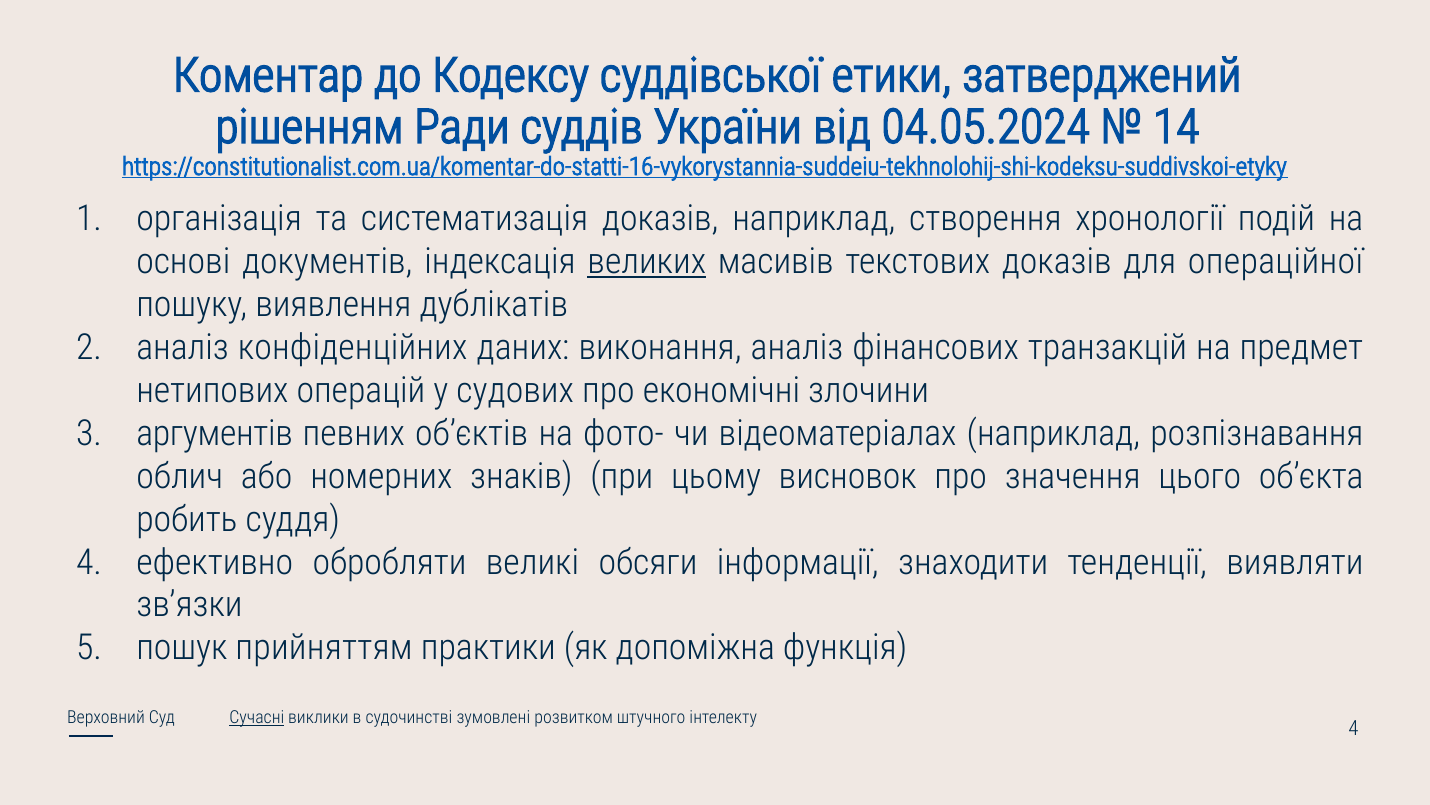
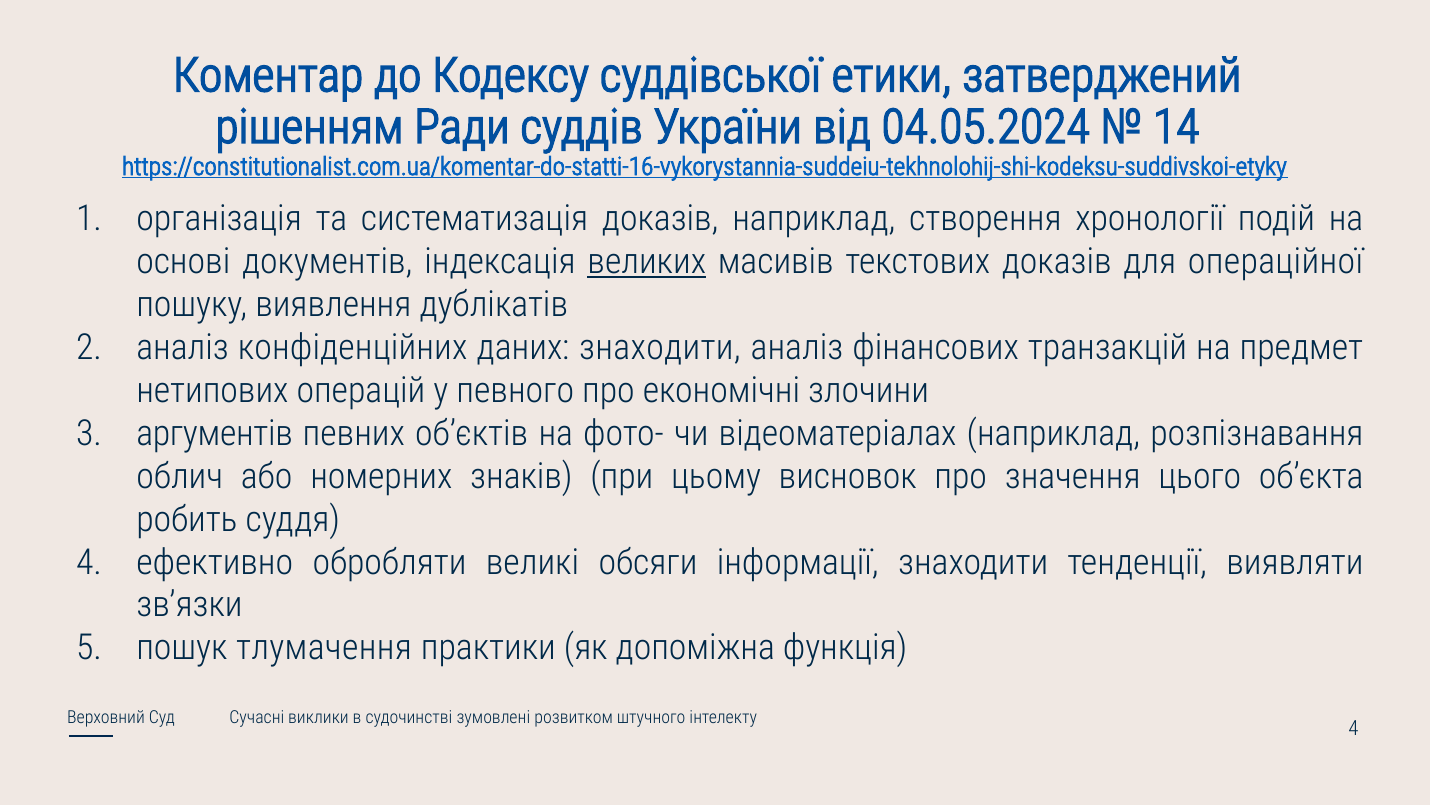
даних виконання: виконання -> знаходити (660, 347)
судових: судових -> певного (515, 390)
прийняттям: прийняттям -> тлумачення (324, 648)
Сучасні underline: present -> none (257, 717)
